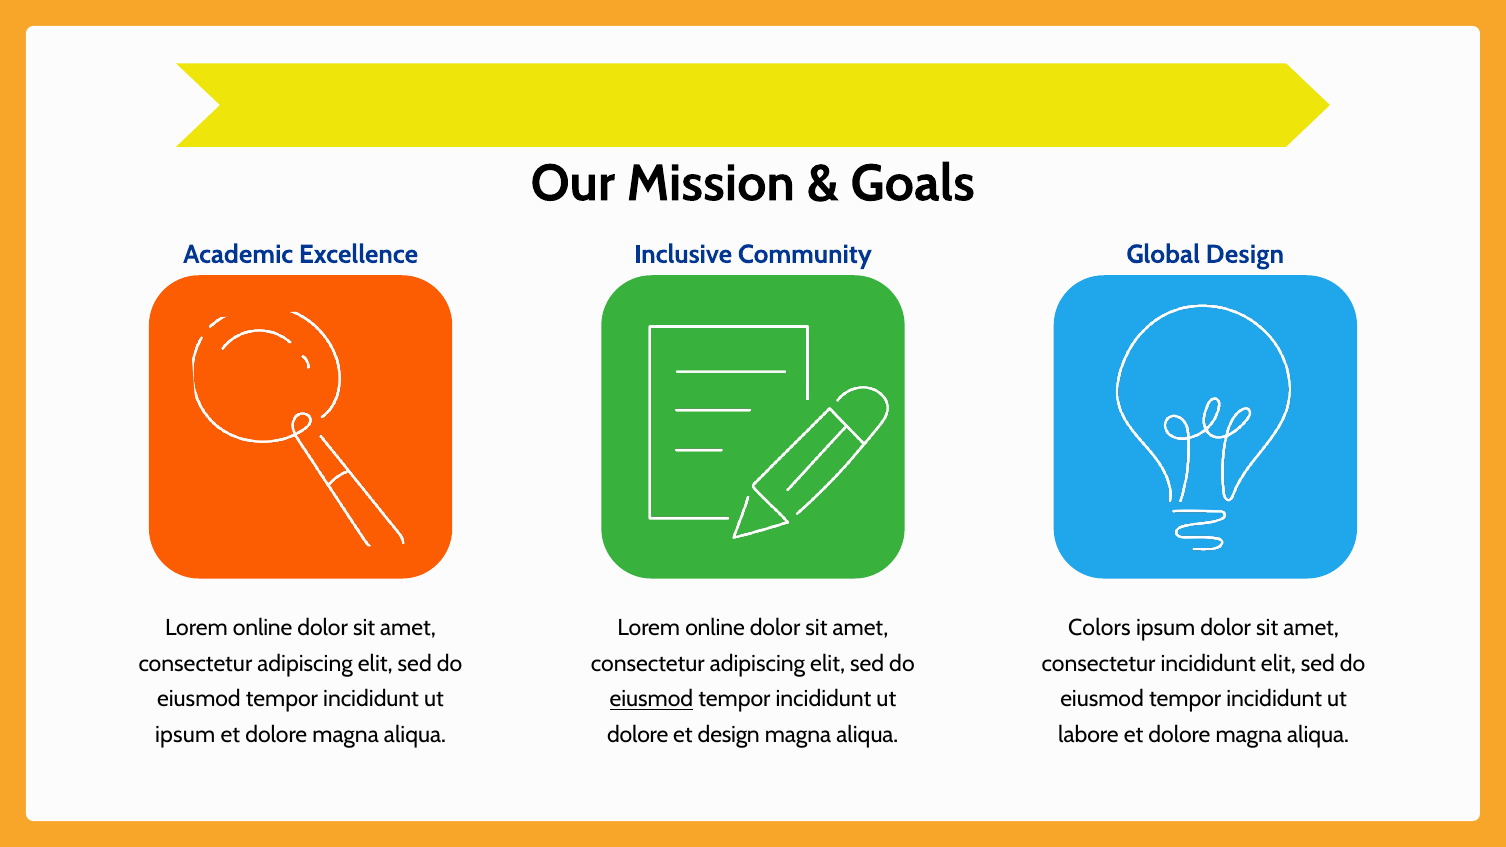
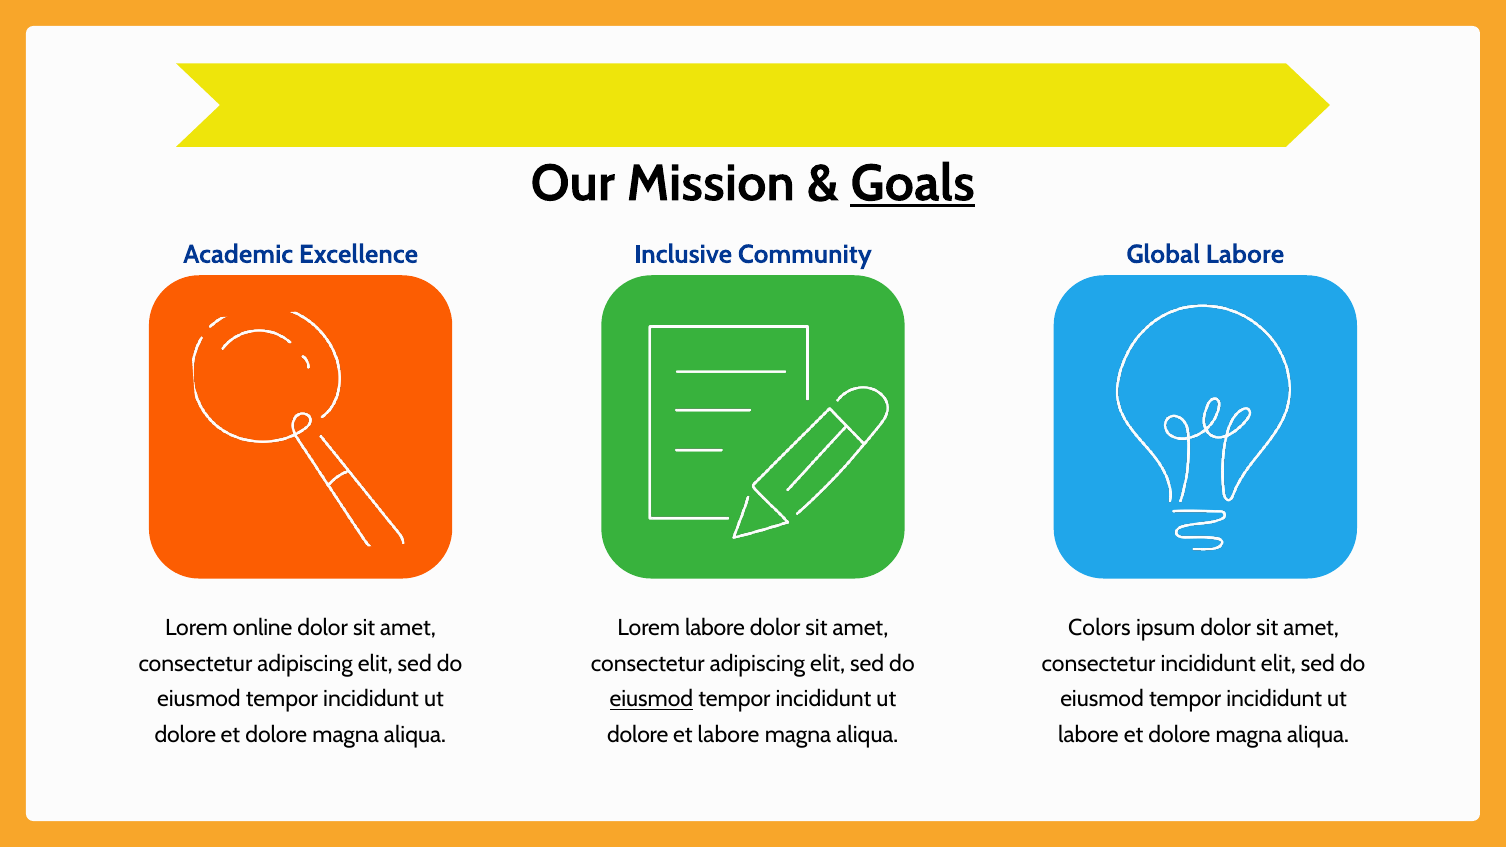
Goals underline: none -> present (913, 183)
Global Design: Design -> Labore (1245, 254)
online: online -> labore (715, 628)
ipsum: ipsum -> dolore (185, 735)
et design: design -> labore (729, 735)
